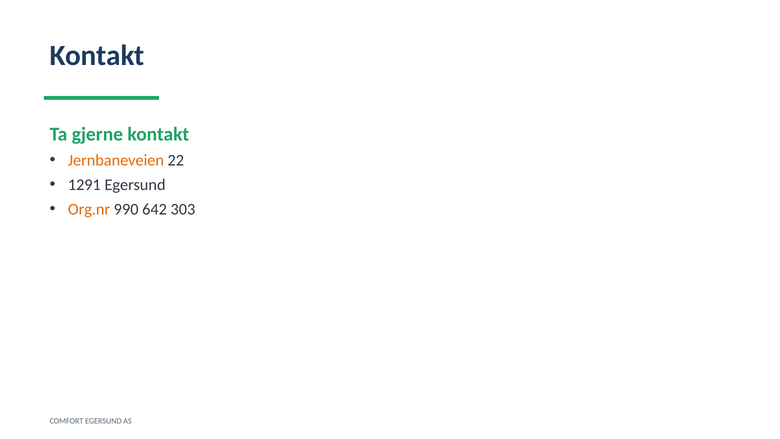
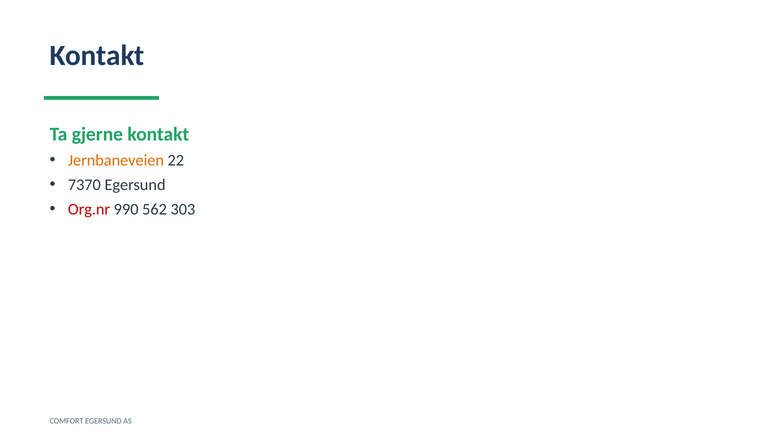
1291: 1291 -> 7370 (84, 185)
Org.nr colour: orange -> red (89, 209)
642: 642 -> 562 (155, 209)
